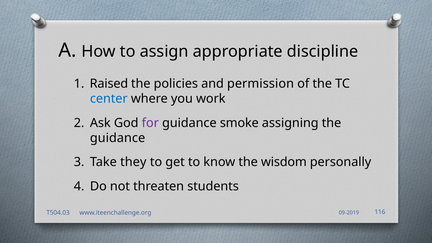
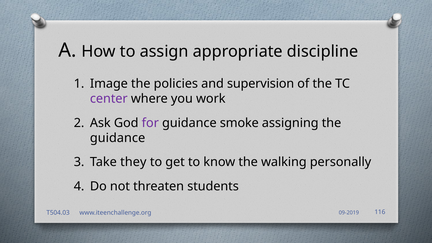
Raised: Raised -> Image (109, 84)
permission: permission -> supervision (261, 84)
center colour: blue -> purple (109, 99)
wisdom: wisdom -> walking (284, 162)
